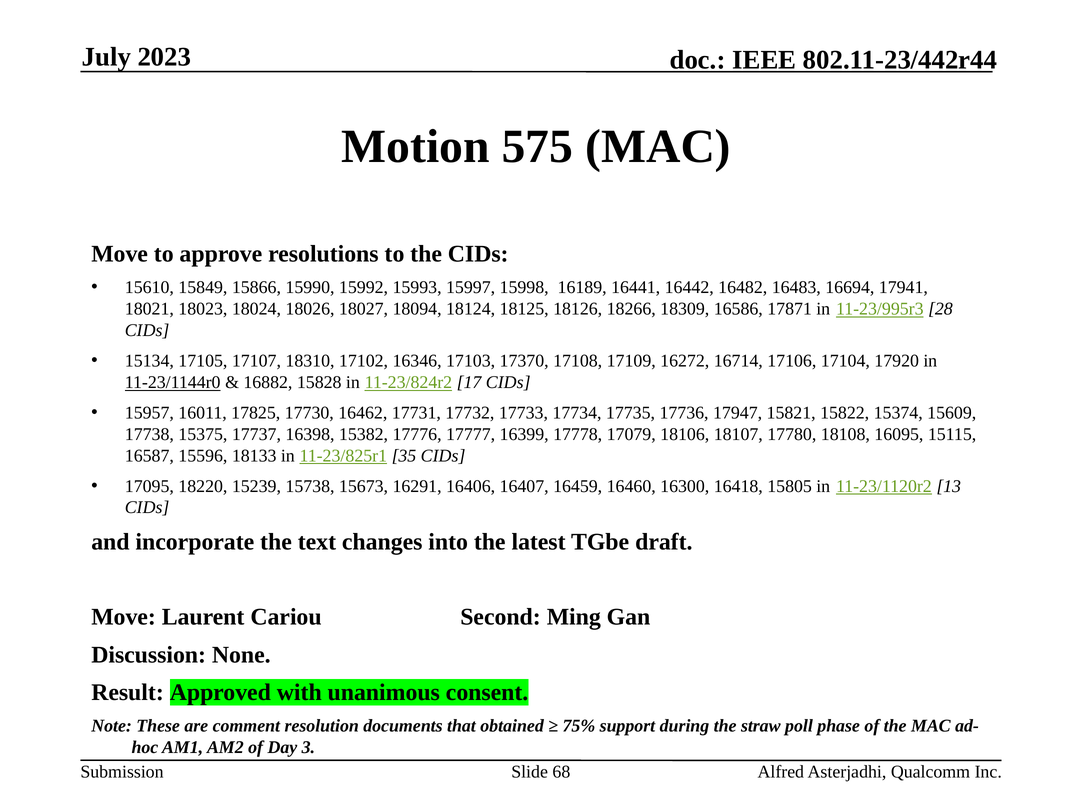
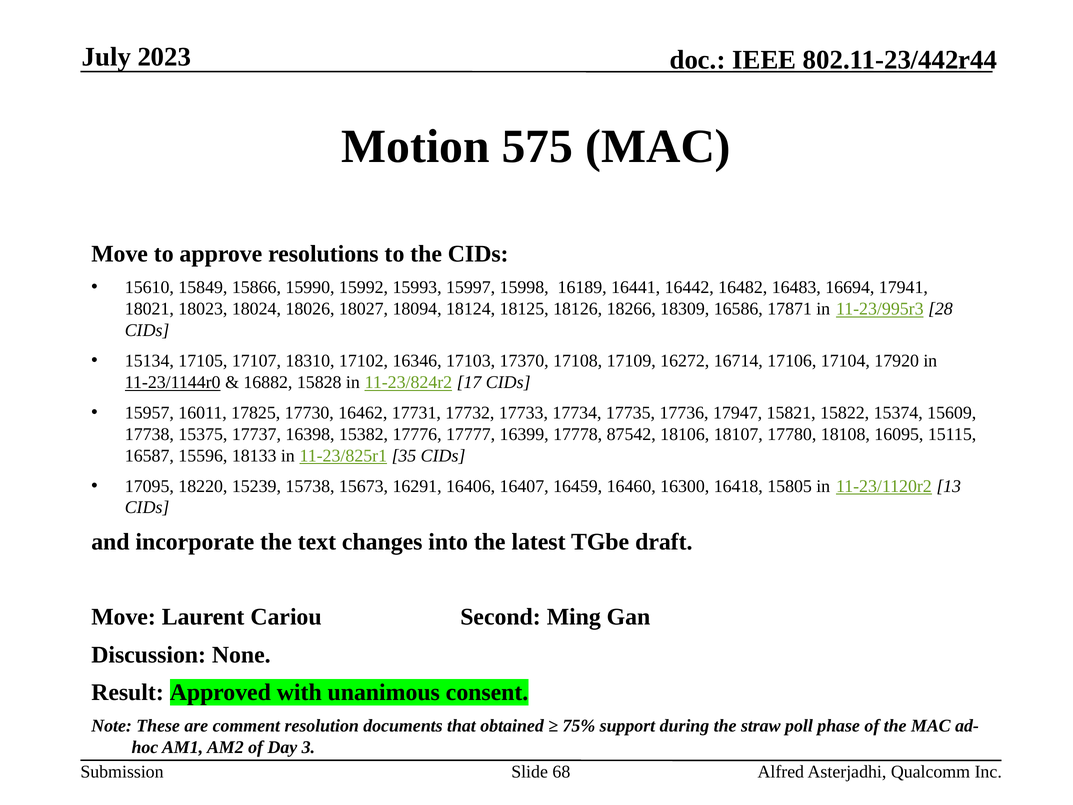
17079: 17079 -> 87542 (631, 434)
